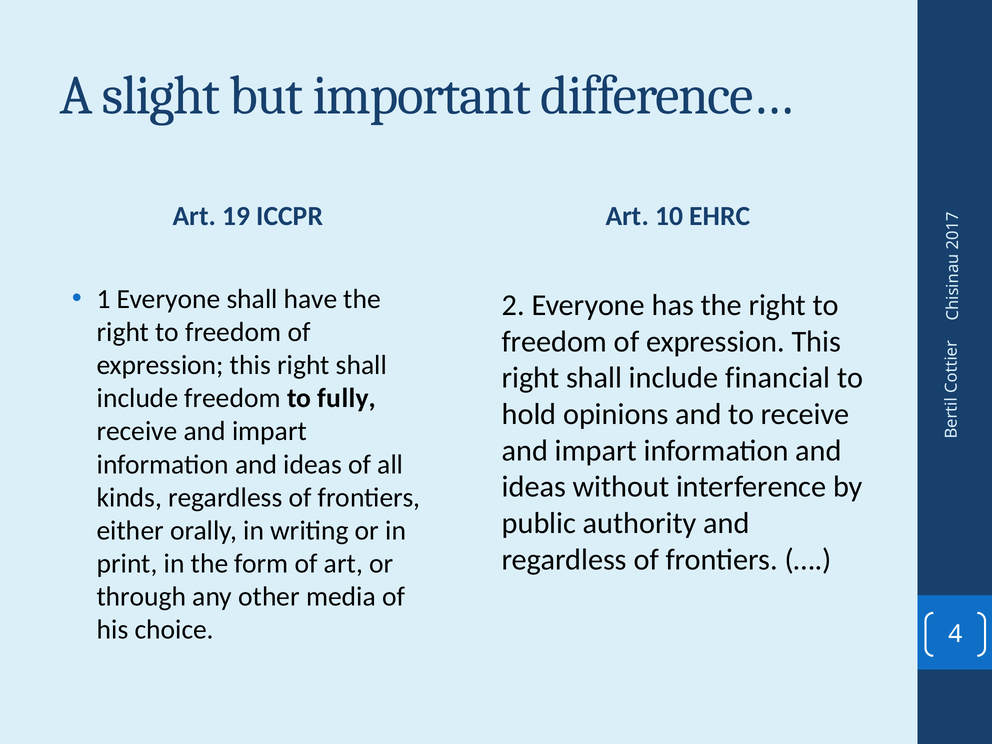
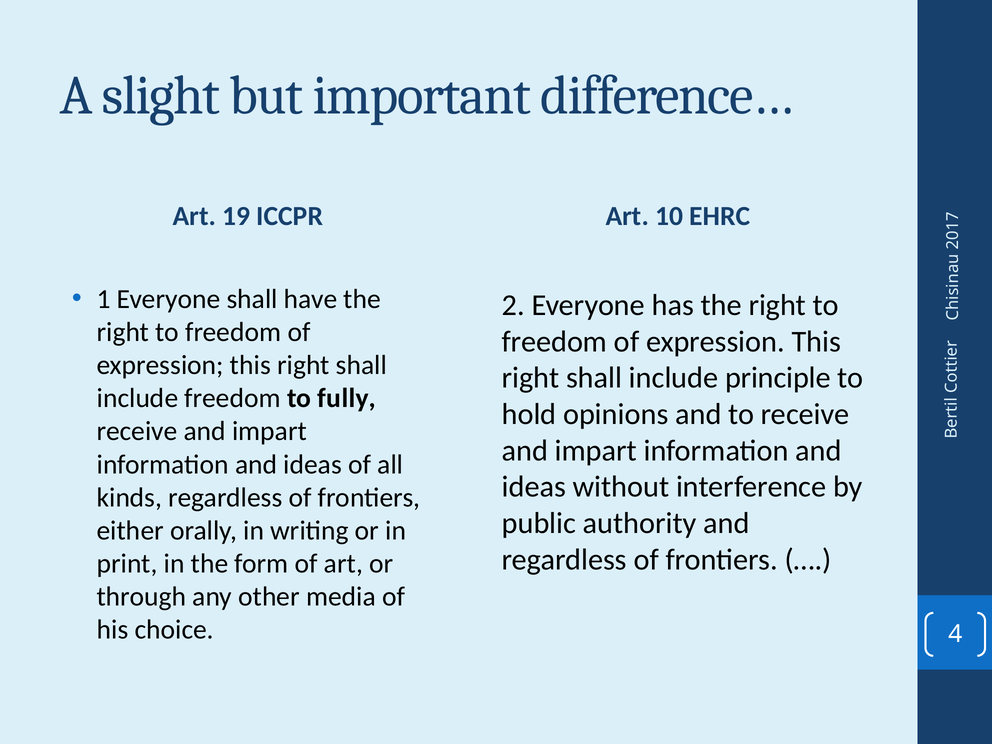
financial: financial -> principle (778, 378)
